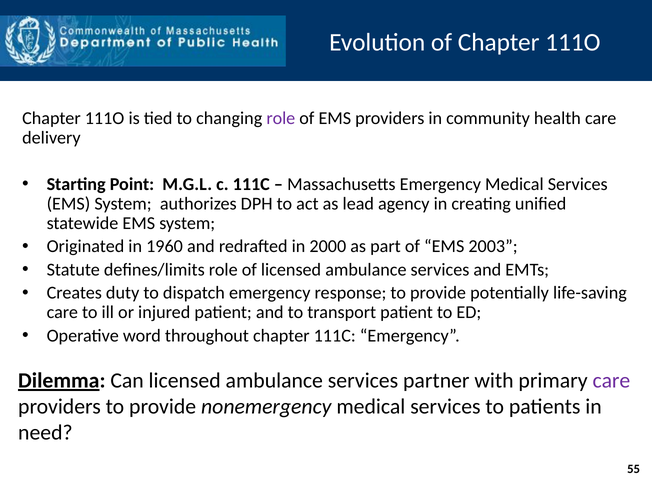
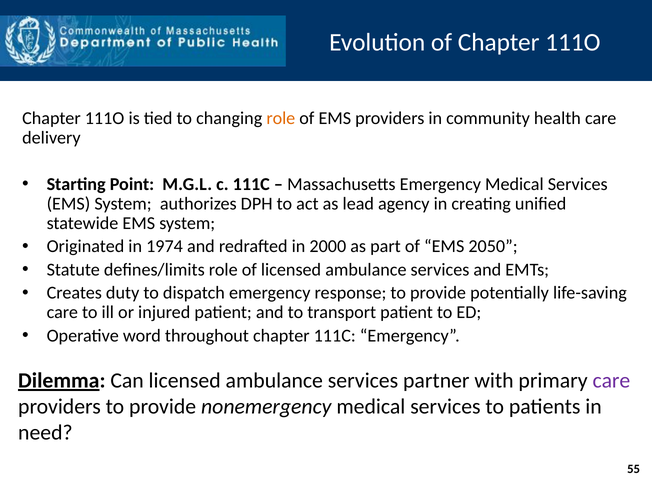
role colour: purple -> orange (281, 118)
1960: 1960 -> 1974 (165, 247)
2003: 2003 -> 2050 (493, 247)
